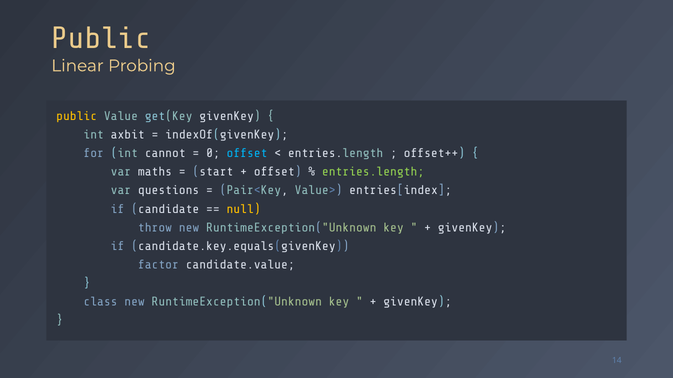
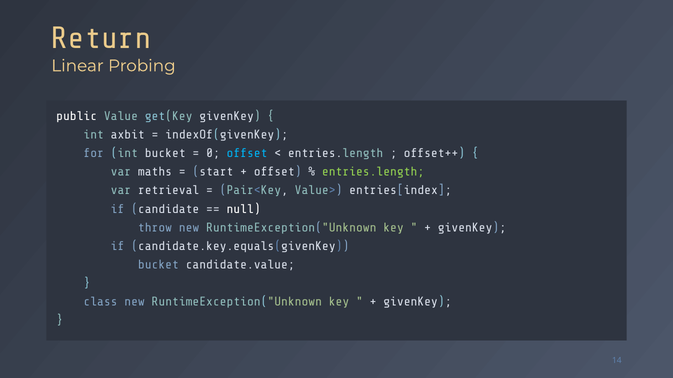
Public: Public -> Return (101, 38)
public colour: yellow -> white (77, 116)
int cannot: cannot -> bucket (165, 153)
questions: questions -> retrieval (169, 191)
null colour: yellow -> white (244, 209)
factor: factor -> bucket (158, 265)
